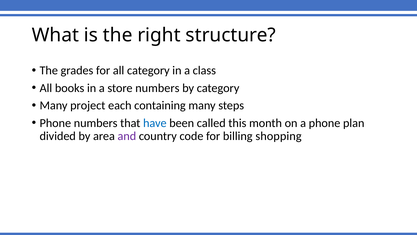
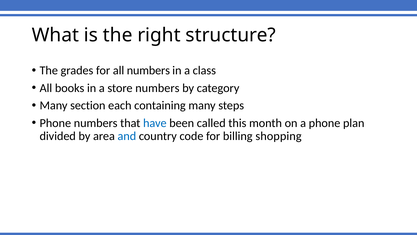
all category: category -> numbers (148, 70)
project: project -> section (88, 105)
and colour: purple -> blue (127, 136)
